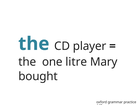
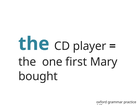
litre: litre -> first (76, 61)
